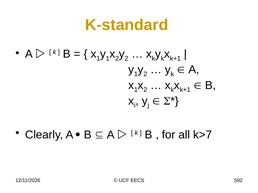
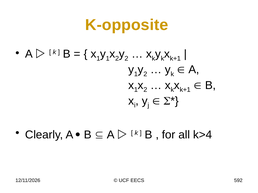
K-standard: K-standard -> K-opposite (127, 25)
k>7: k>7 -> k>4 (203, 135)
